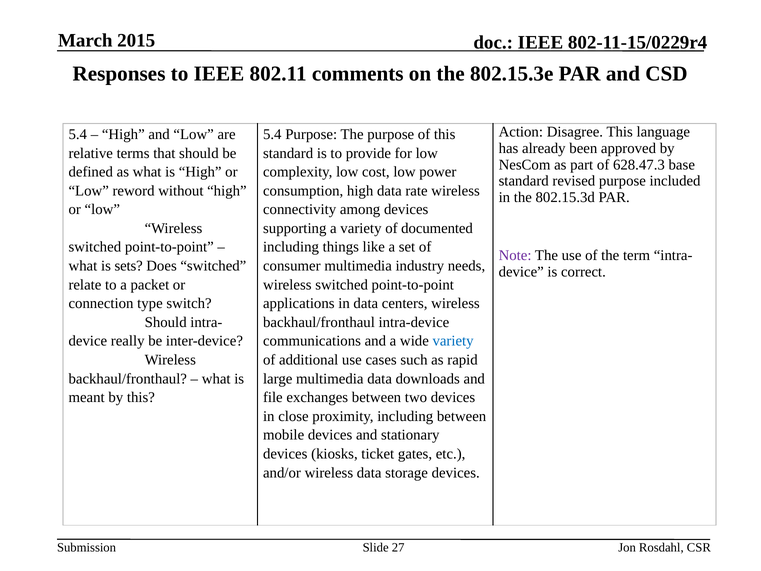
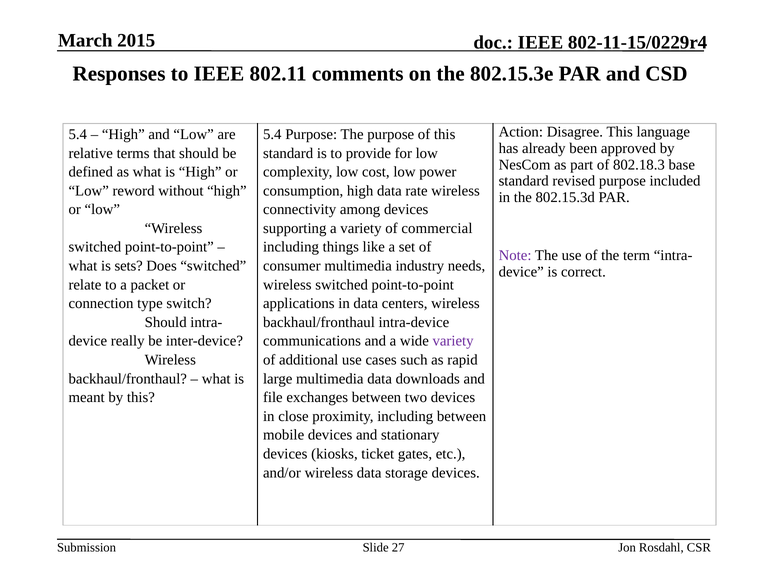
628.47.3: 628.47.3 -> 802.18.3 (639, 165)
documented: documented -> commercial (437, 228)
variety colour: blue -> purple (453, 341)
